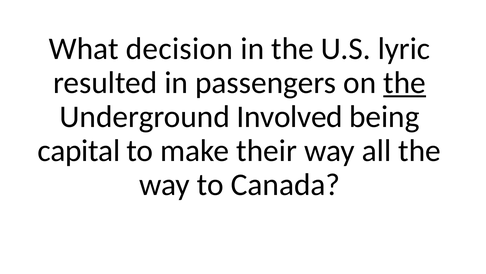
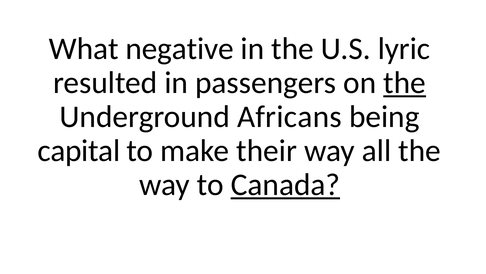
decision: decision -> negative (180, 49)
Involved: Involved -> Africans (289, 116)
Canada underline: none -> present (285, 184)
